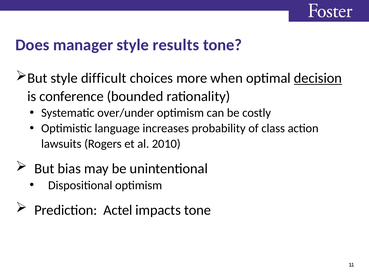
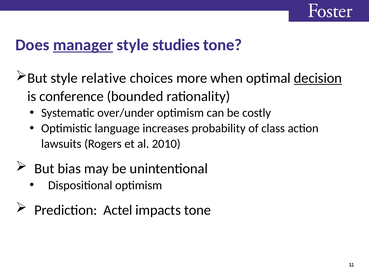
manager underline: none -> present (83, 45)
results: results -> studies (176, 45)
difficult: difficult -> relative (104, 78)
